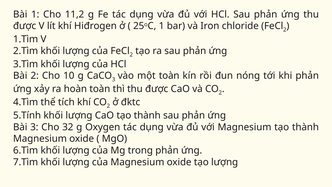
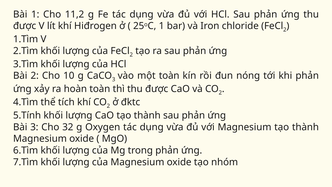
tạo lượng: lượng -> nhóm (225, 162)
